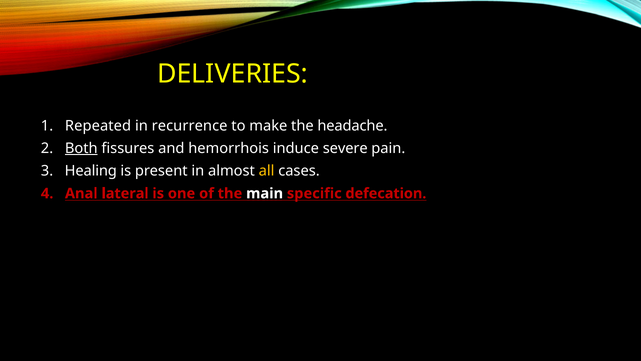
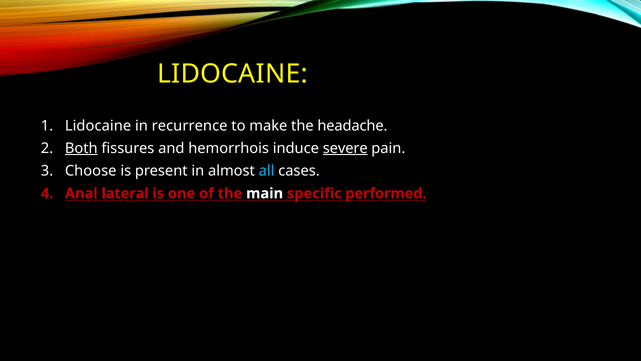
DELIVERIES: DELIVERIES -> LIDOCAINE (232, 74)
Repeated: Repeated -> Lidocaine (98, 126)
severe underline: none -> present (345, 148)
Healing: Healing -> Choose (91, 171)
all colour: yellow -> light blue (267, 171)
defecation: defecation -> performed (386, 193)
